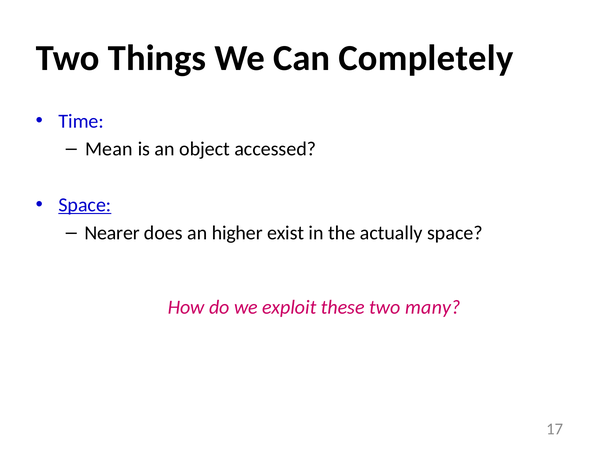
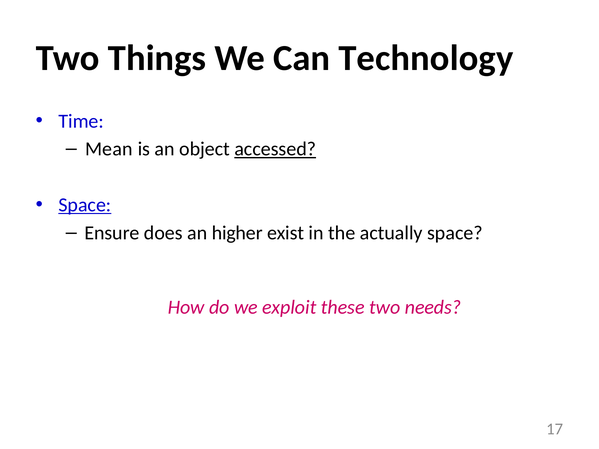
Completely: Completely -> Technology (426, 58)
accessed underline: none -> present (275, 149)
Nearer: Nearer -> Ensure (112, 233)
many: many -> needs (433, 308)
